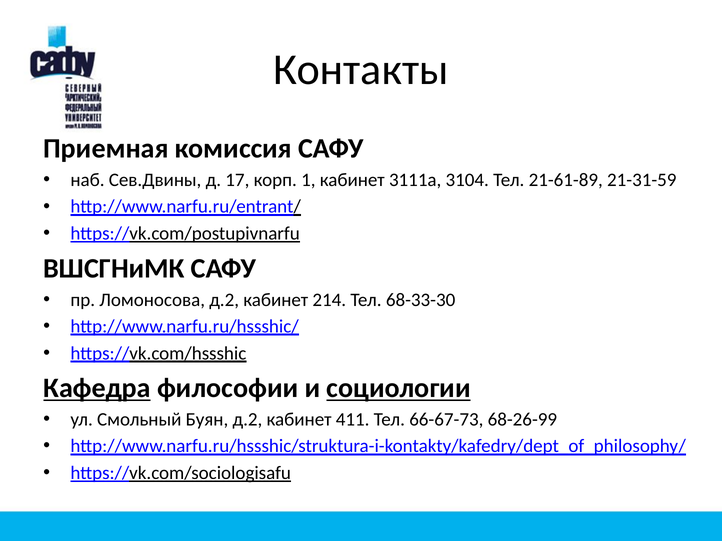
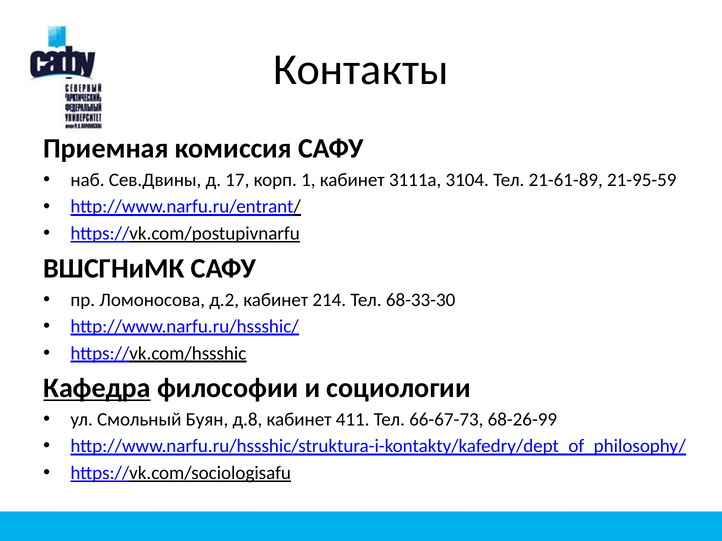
21-31-59: 21-31-59 -> 21-95-59 (642, 180)
социологии underline: present -> none (399, 388)
Буян д.2: д.2 -> д.8 (247, 420)
